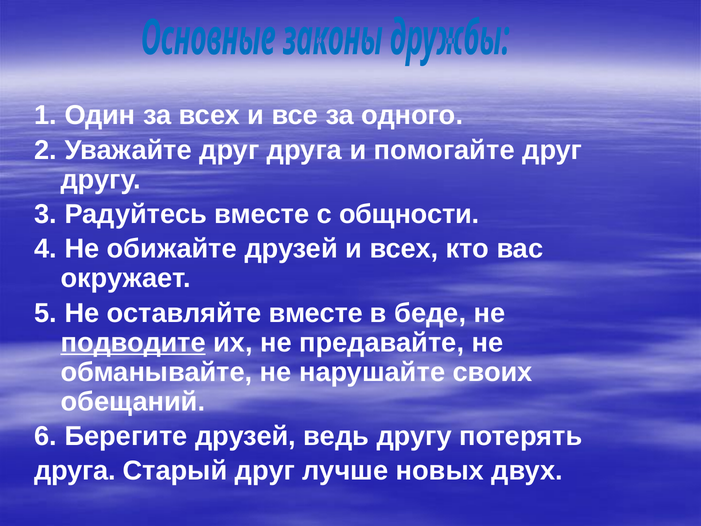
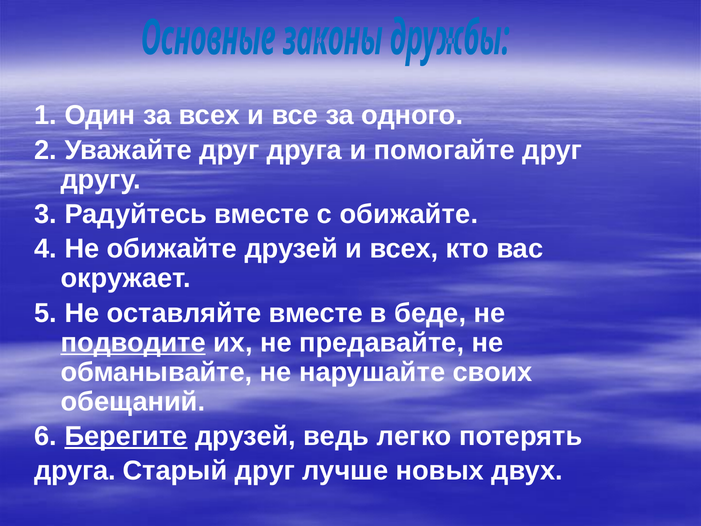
с общности: общности -> обижайте (409, 214)
Берегите underline: none -> present (126, 436)
ведь другу: другу -> легко (414, 436)
